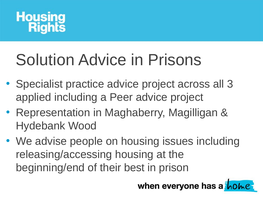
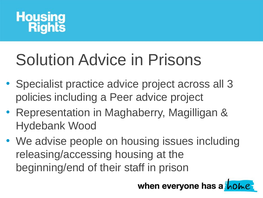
applied: applied -> policies (34, 97)
best: best -> staff (134, 167)
